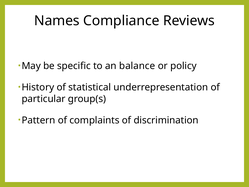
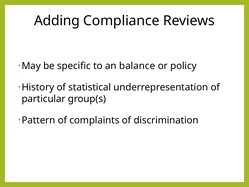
Names: Names -> Adding (57, 21)
